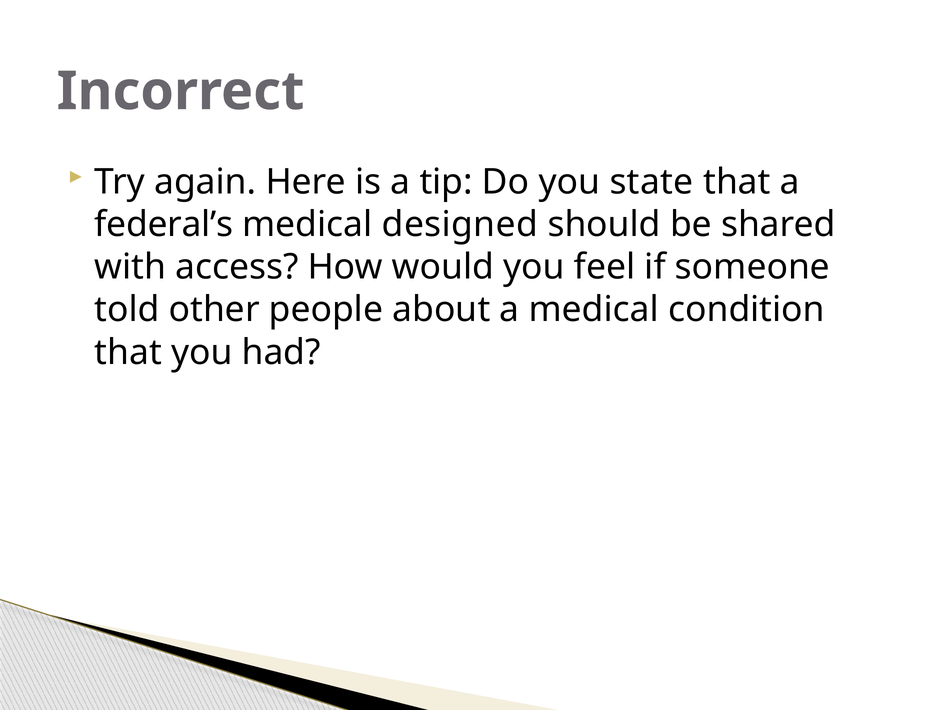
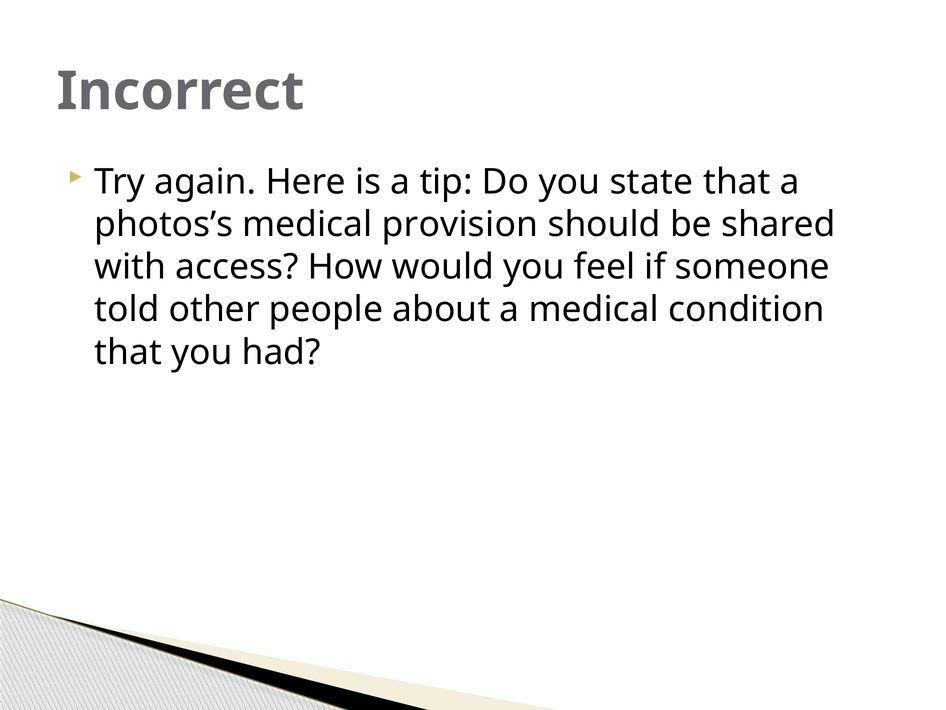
federal’s: federal’s -> photos’s (164, 224)
designed: designed -> provision (460, 224)
